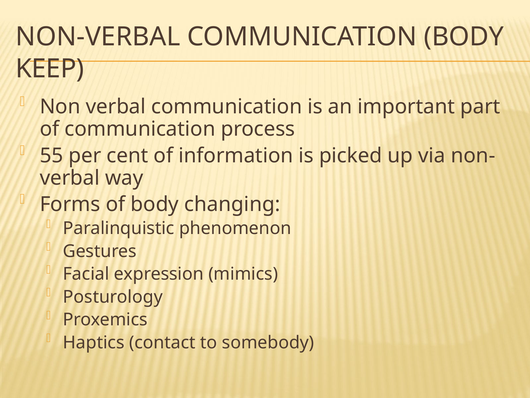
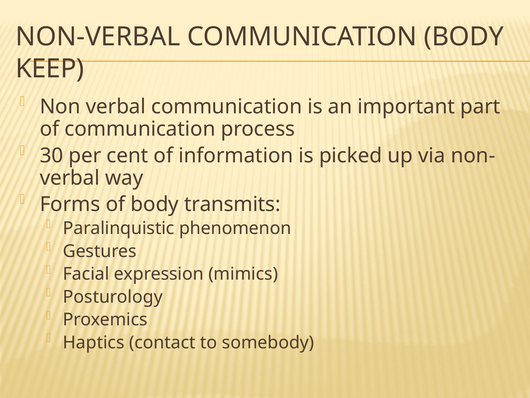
55: 55 -> 30 (51, 155)
changing: changing -> transmits (232, 204)
